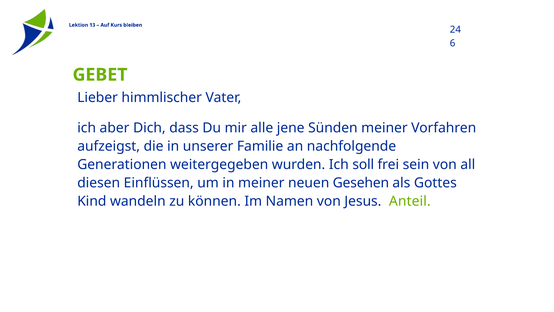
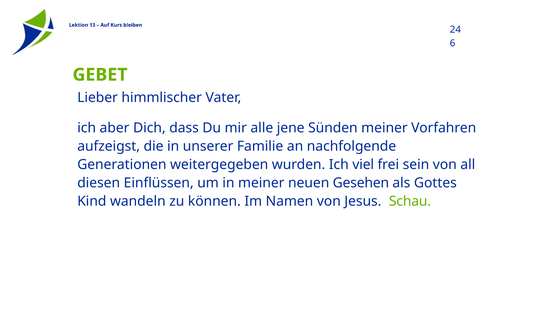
soll: soll -> viel (363, 164)
Anteil: Anteil -> Schau (410, 201)
